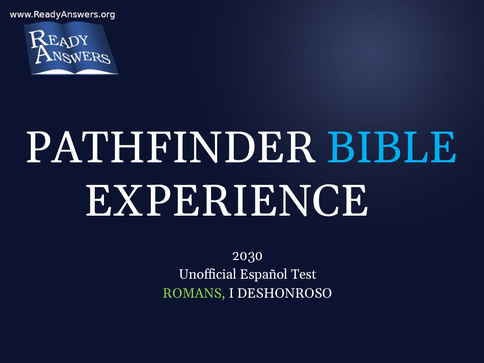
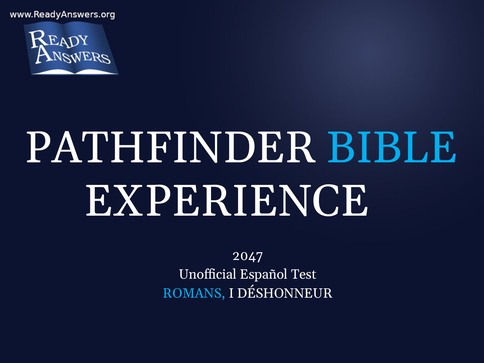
2030: 2030 -> 2047 (248, 256)
ROMANS colour: light green -> light blue (194, 293)
DESHONROSO: DESHONROSO -> DÉSHONNEUR (285, 293)
